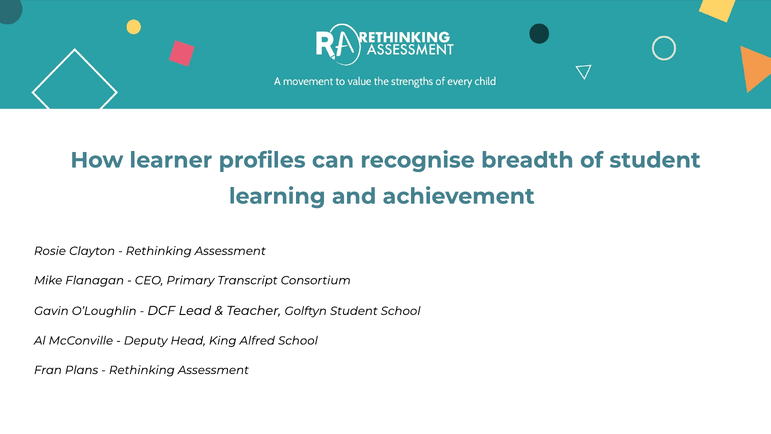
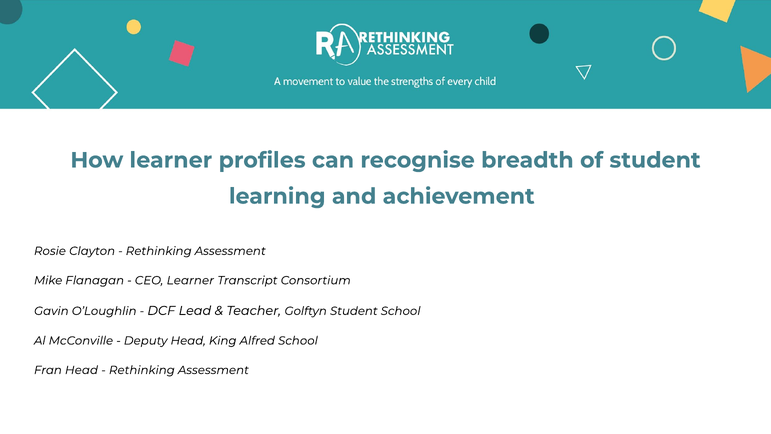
CEO Primary: Primary -> Learner (190, 280)
Fran Plans: Plans -> Head (81, 370)
